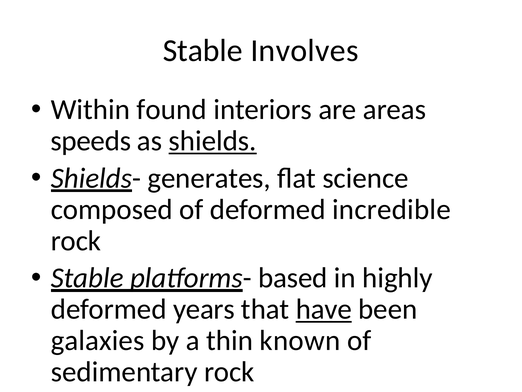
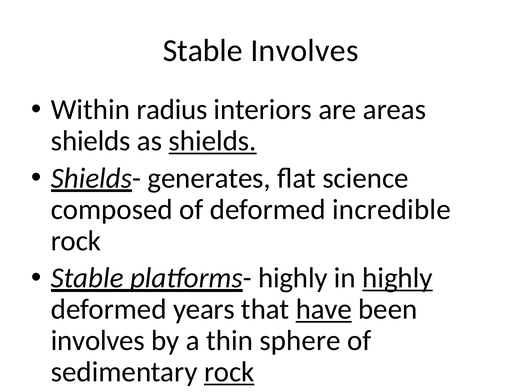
found: found -> radius (172, 109)
speeds: speeds -> shields (91, 141)
platforms- based: based -> highly (293, 278)
highly underline: none -> present (397, 278)
galaxies: galaxies -> involves (98, 340)
known: known -> sphere (300, 340)
rock underline: none -> present (229, 372)
